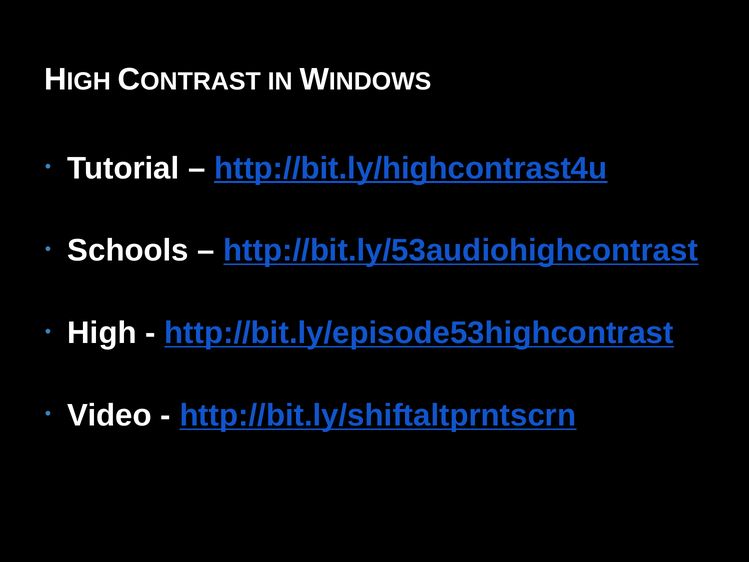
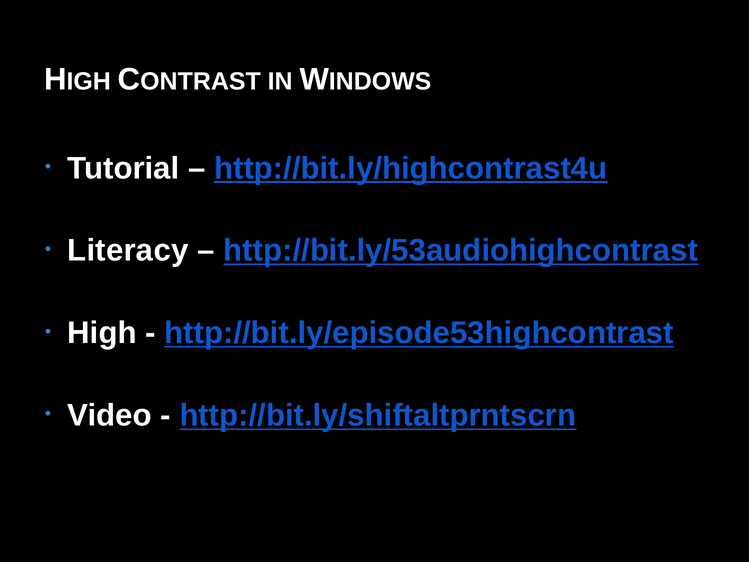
Schools: Schools -> Literacy (128, 251)
